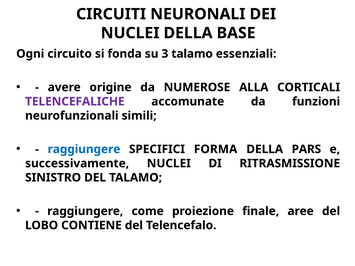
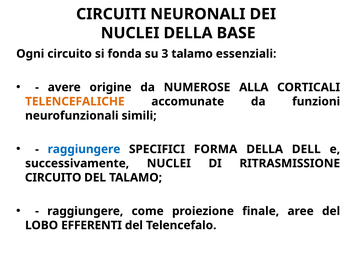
TELENCEFALICHE colour: purple -> orange (75, 102)
PARS: PARS -> DELL (306, 149)
SINISTRO: SINISTRO -> CIRCUITO (53, 178)
CONTIENE: CONTIENE -> EFFERENTI (92, 226)
